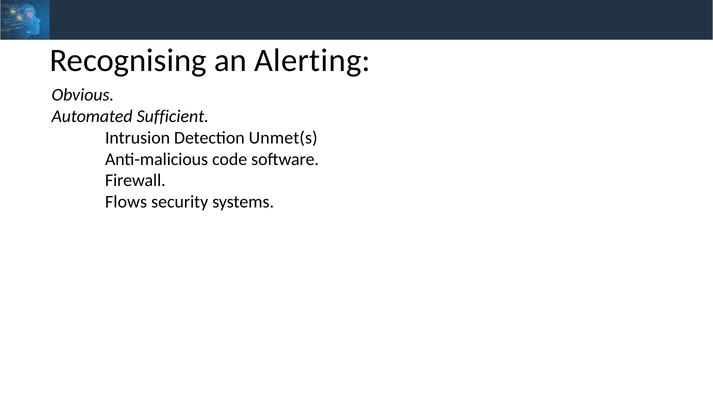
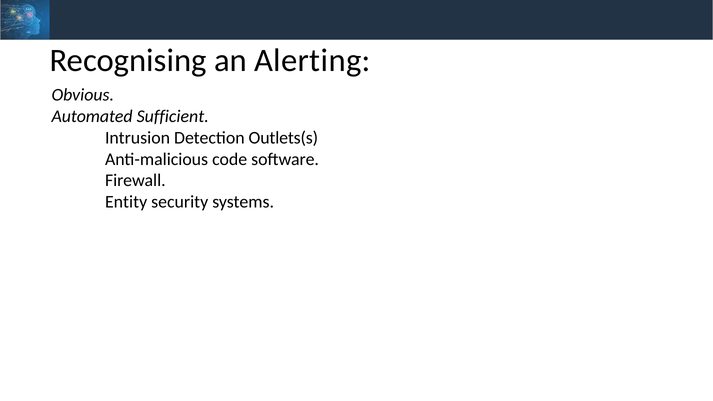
Unmet(s: Unmet(s -> Outlets(s (283, 138)
Flows: Flows -> Entity (126, 202)
